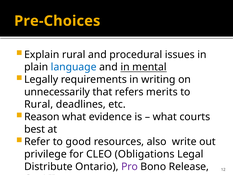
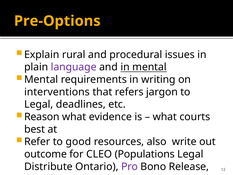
Pre-Choices: Pre-Choices -> Pre-Options (57, 21)
language colour: blue -> purple (74, 67)
Legally: Legally -> Mental (41, 79)
unnecessarily: unnecessarily -> interventions (57, 92)
merits: merits -> jargon (162, 92)
Rural: Rural -> Legal (39, 104)
privilege: privilege -> outcome (46, 154)
Obligations: Obligations -> Populations (145, 154)
